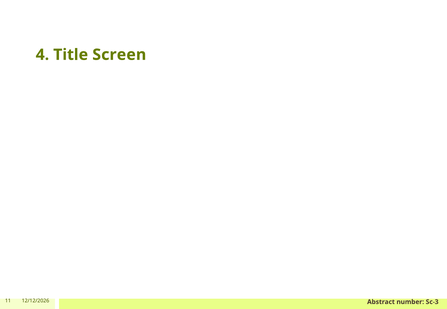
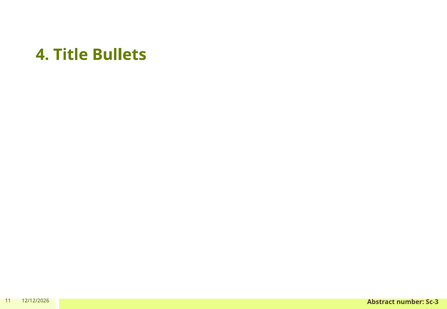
Screen: Screen -> Bullets (119, 55)
